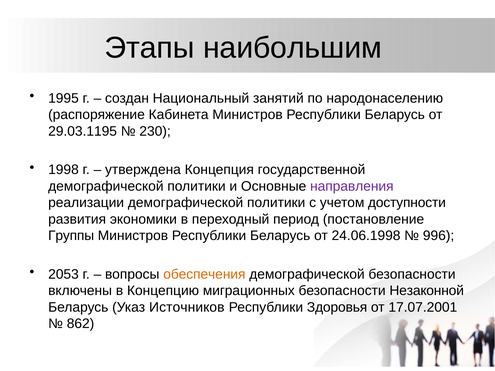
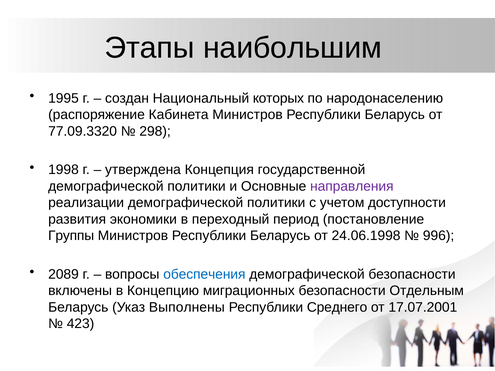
занятий: занятий -> которых (278, 98)
29.03.1195: 29.03.1195 -> 77.09.3320 (83, 131)
230: 230 -> 298 (155, 131)
2053: 2053 -> 2089 (63, 274)
обеспечения colour: orange -> blue (204, 274)
Незаконной: Незаконной -> Отдельным (427, 291)
Источников: Источников -> Выполнены (187, 307)
Здоровья: Здоровья -> Среднего (337, 307)
862: 862 -> 423 (81, 324)
